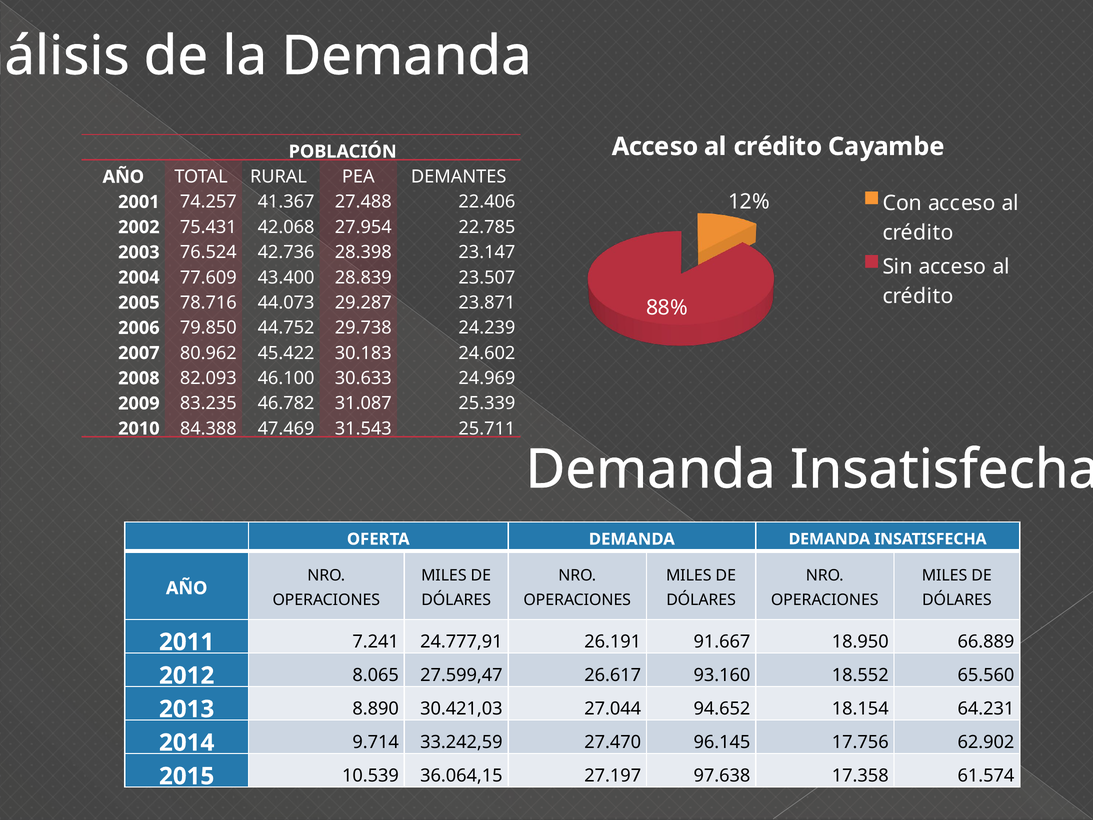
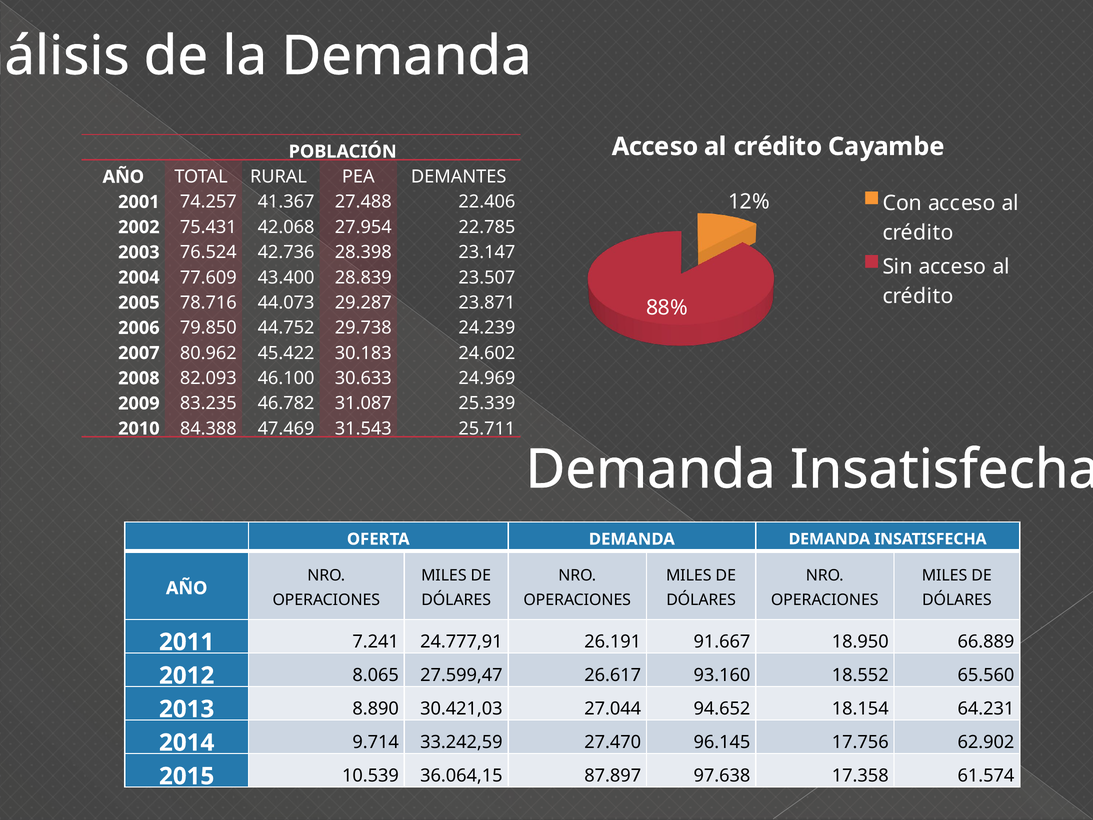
27.197: 27.197 -> 87.897 (613, 776)
